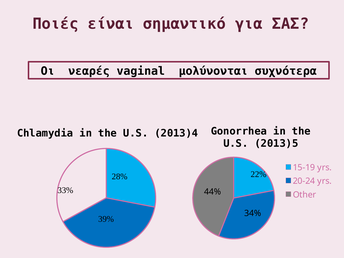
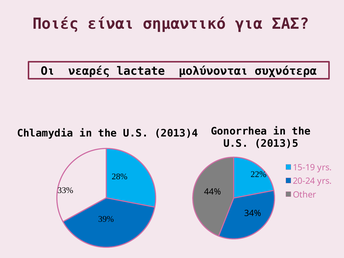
vaginal: vaginal -> lactate (141, 71)
